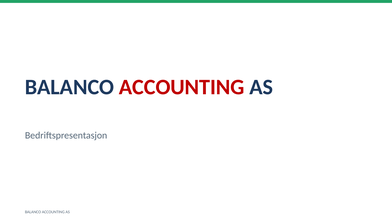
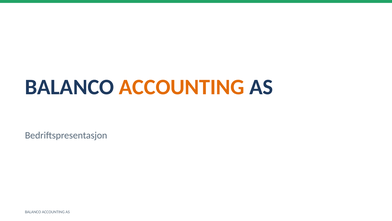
ACCOUNTING colour: red -> orange (182, 87)
